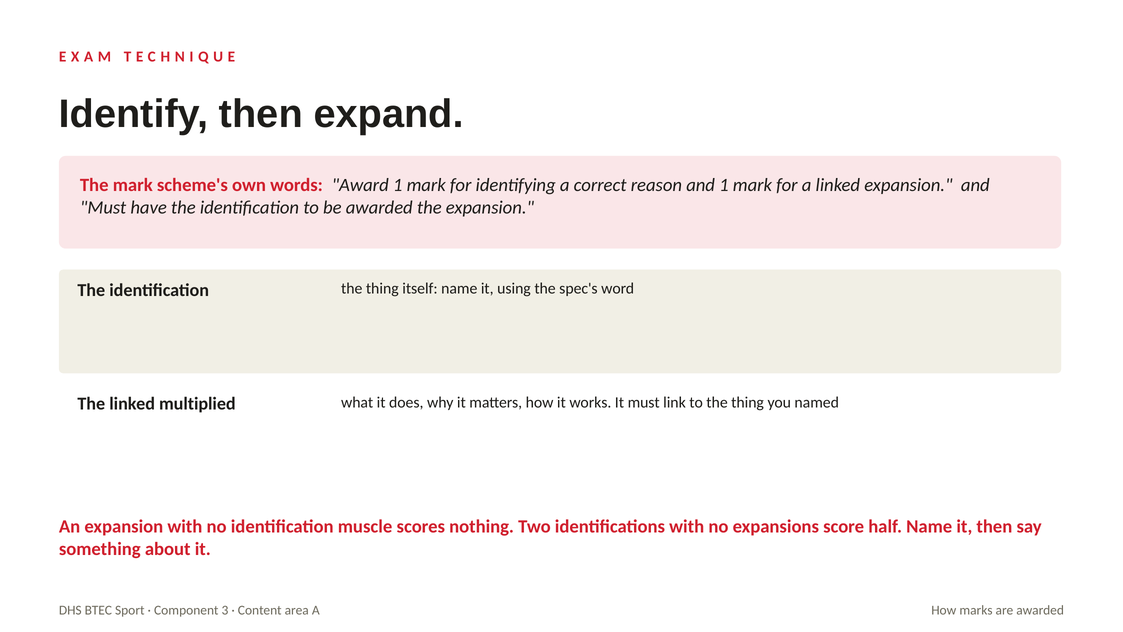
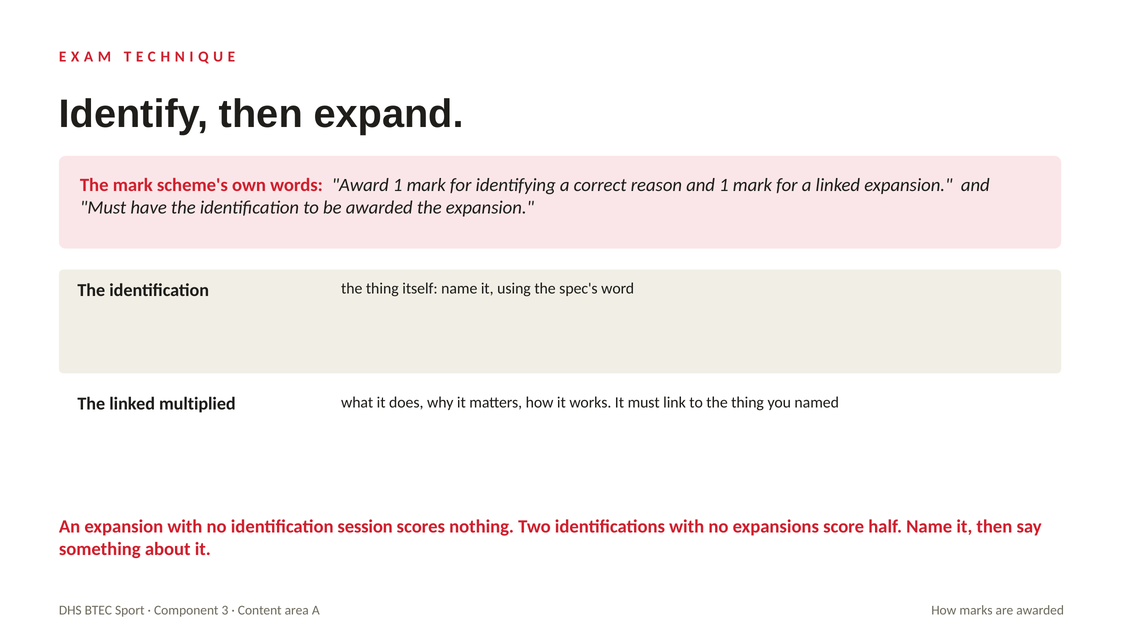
muscle: muscle -> session (365, 526)
